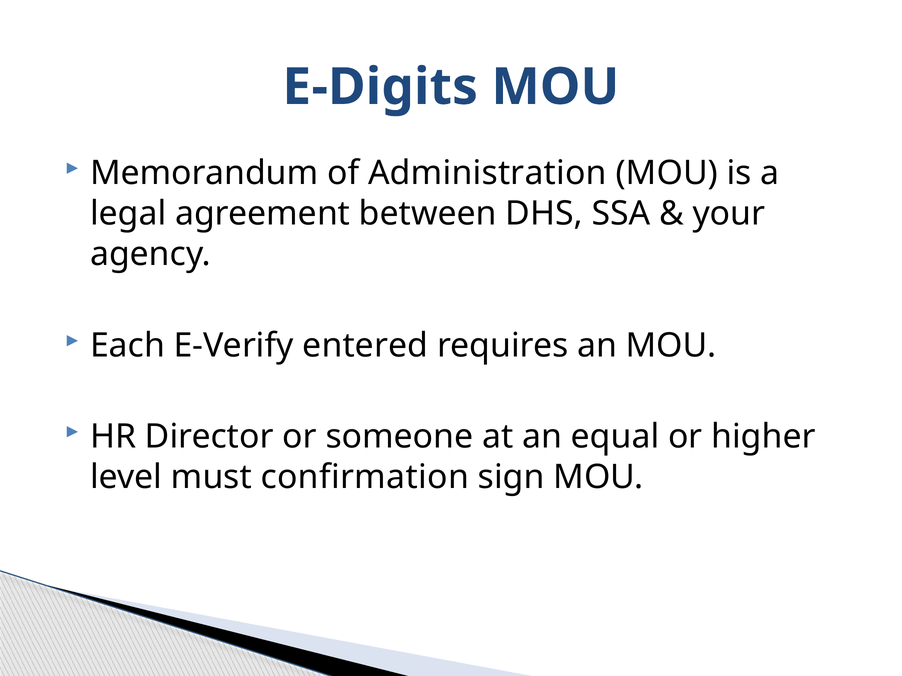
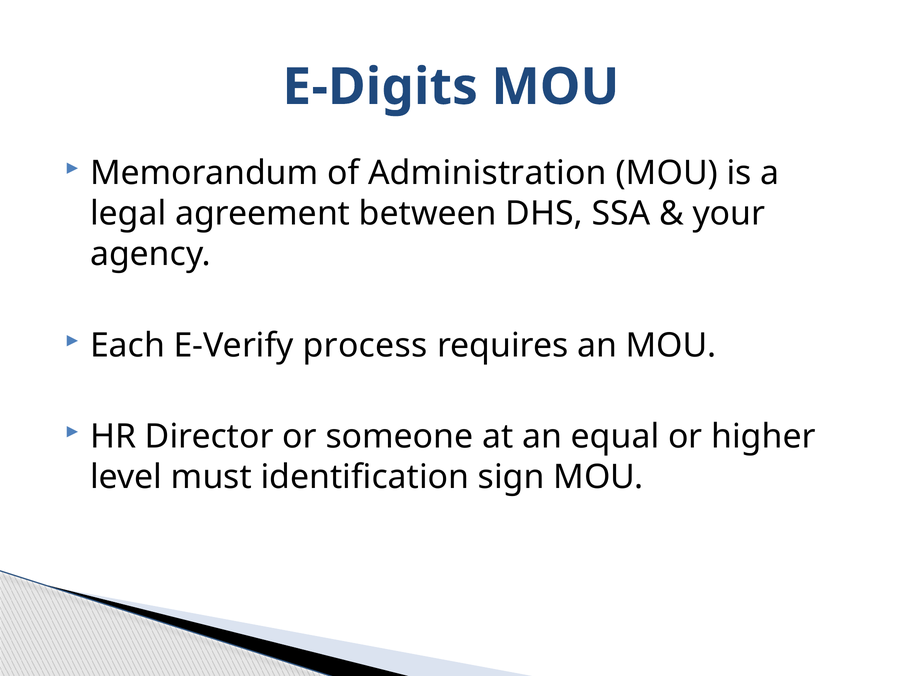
entered: entered -> process (365, 346)
confirmation: confirmation -> identification (365, 478)
